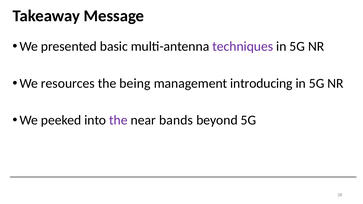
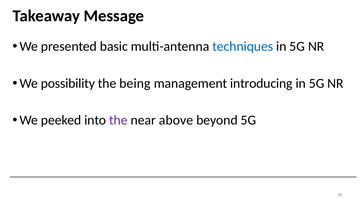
techniques colour: purple -> blue (243, 46)
resources: resources -> possibility (68, 83)
bands: bands -> above (176, 120)
